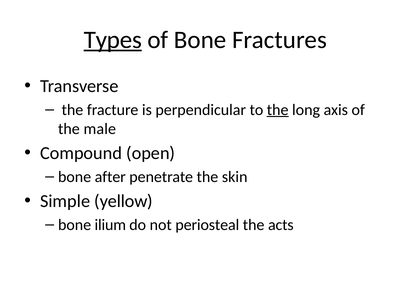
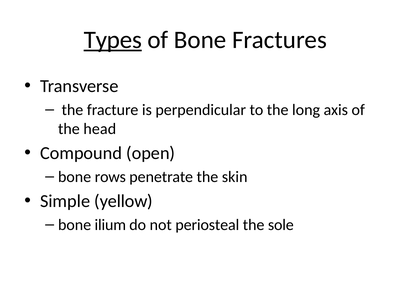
the underline: present -> none (278, 110)
male: male -> head (100, 129)
after: after -> rows (110, 177)
acts: acts -> sole (281, 225)
